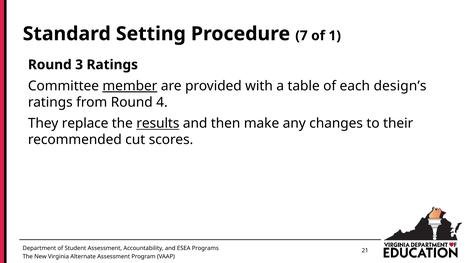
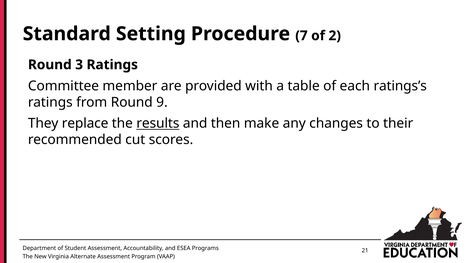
1: 1 -> 2 (335, 36)
member underline: present -> none (130, 86)
design’s: design’s -> ratings’s (400, 86)
4: 4 -> 9 (162, 102)
